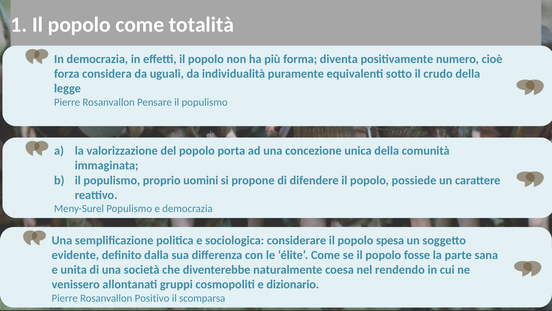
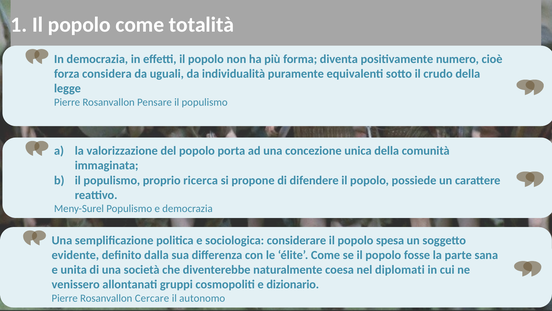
uomini: uomini -> ricerca (201, 180)
rendendo: rendendo -> diplomati (400, 269)
Positivo: Positivo -> Cercare (152, 298)
scomparsa: scomparsa -> autonomo (202, 298)
